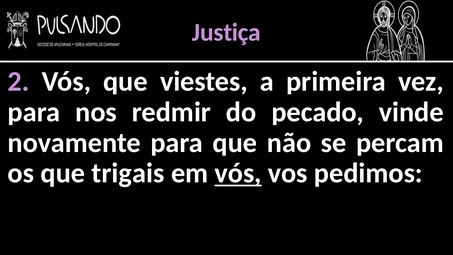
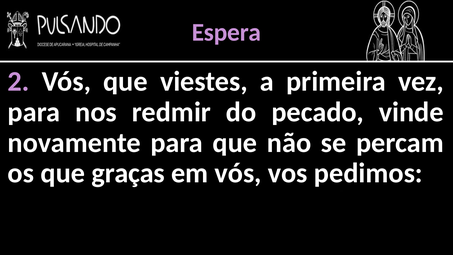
Justiça: Justiça -> Espera (226, 32)
trigais: trigais -> graças (128, 173)
vós underline: present -> none (238, 173)
